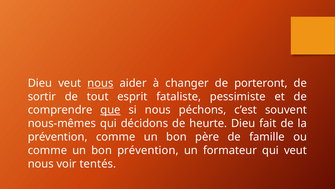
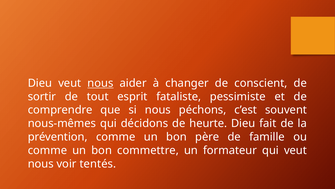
porteront: porteront -> conscient (261, 83)
que underline: present -> none (110, 110)
bon prévention: prévention -> commettre (148, 150)
